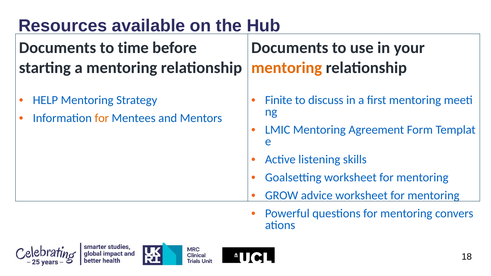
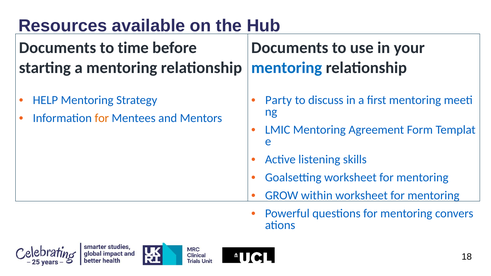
mentoring colour: orange -> blue (287, 68)
Finite: Finite -> Party (279, 100)
advice: advice -> within (317, 196)
